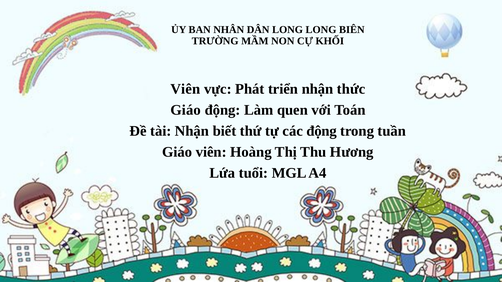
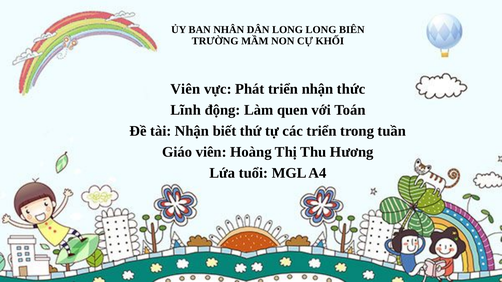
Giáo: Giáo -> Lĩnh (186, 110)
các động: động -> triển (322, 131)
